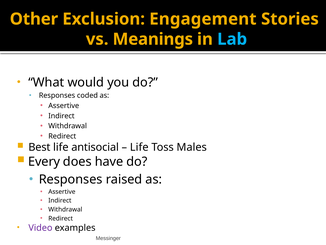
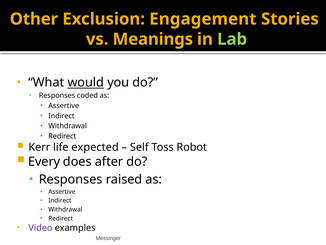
Lab colour: light blue -> light green (232, 39)
would underline: none -> present (86, 82)
Best: Best -> Kerr (39, 147)
antisocial: antisocial -> expected (95, 147)
Life: Life -> Self (139, 147)
Males: Males -> Robot (192, 147)
have: have -> after (109, 161)
